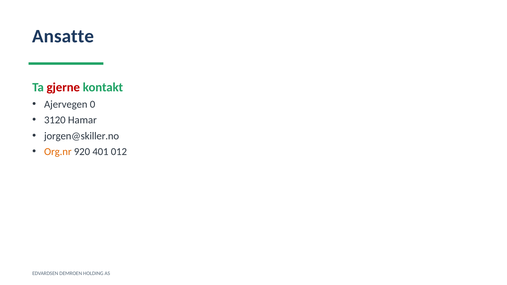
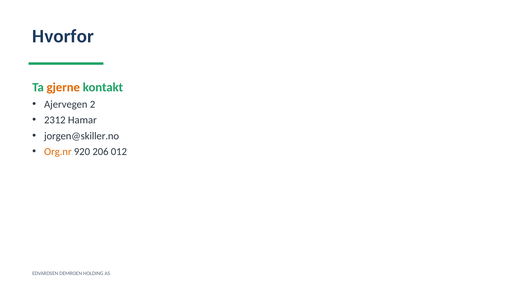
Ansatte: Ansatte -> Hvorfor (63, 36)
gjerne colour: red -> orange (63, 87)
0: 0 -> 2 (93, 104)
3120: 3120 -> 2312 (55, 120)
401: 401 -> 206 (100, 152)
